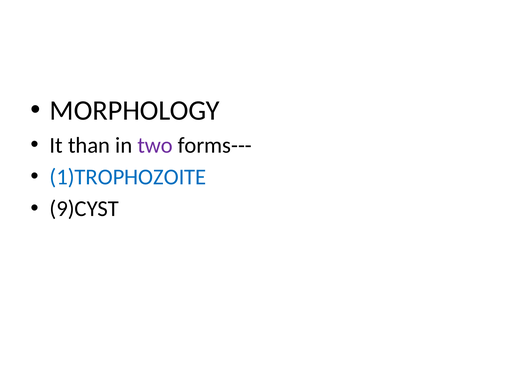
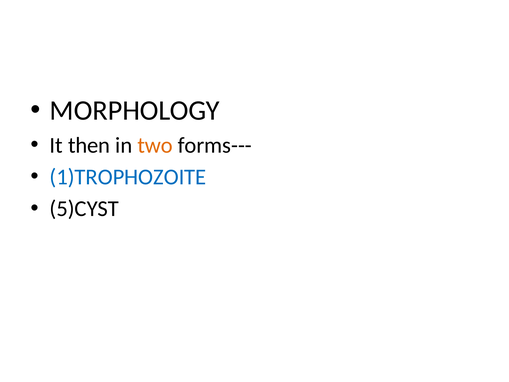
than: than -> then (89, 145)
two colour: purple -> orange (155, 145)
9)CYST: 9)CYST -> 5)CYST (84, 209)
